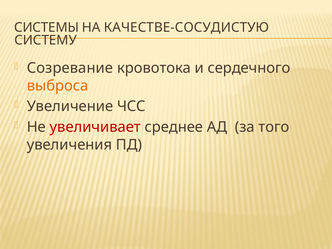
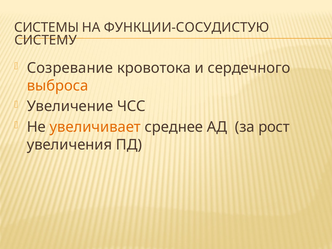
КАЧЕСТВЕ-СОСУДИСТУЮ: КАЧЕСТВЕ-СОСУДИСТУЮ -> ФУНКЦИИ-СОСУДИСТУЮ (187, 27)
увеличивает colour: red -> orange (95, 127)
того: того -> рост (274, 127)
